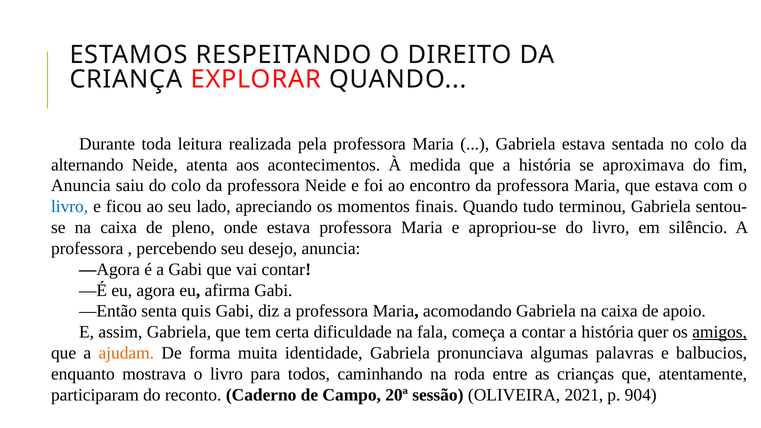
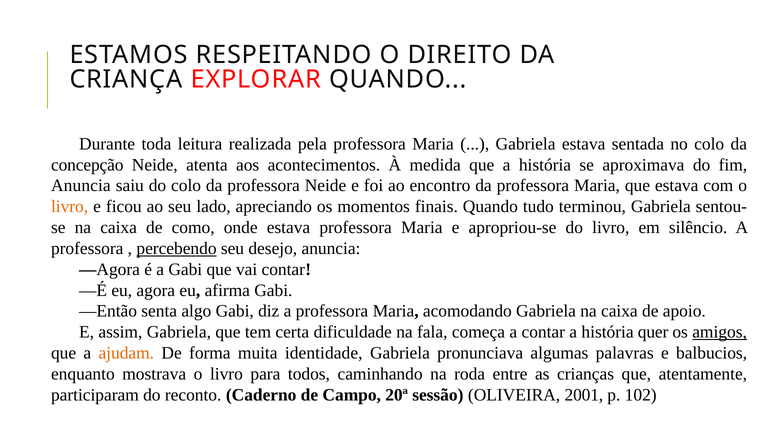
alternando: alternando -> concepção (87, 165)
livro colour: blue -> orange (70, 207)
pleno: pleno -> como (193, 228)
percebendo underline: none -> present (177, 249)
quis: quis -> algo (196, 311)
2021: 2021 -> 2001 (584, 395)
904: 904 -> 102 (641, 395)
